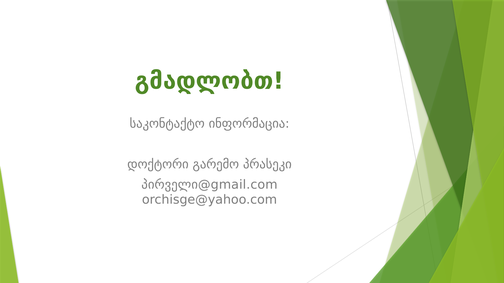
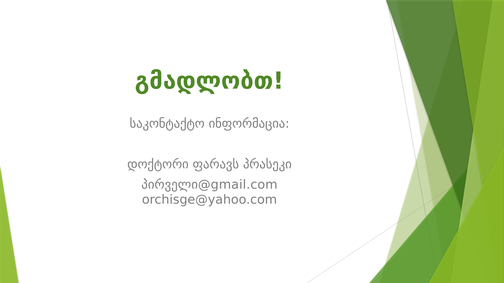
გარემო: გარემო -> ფარავს (216, 165)
